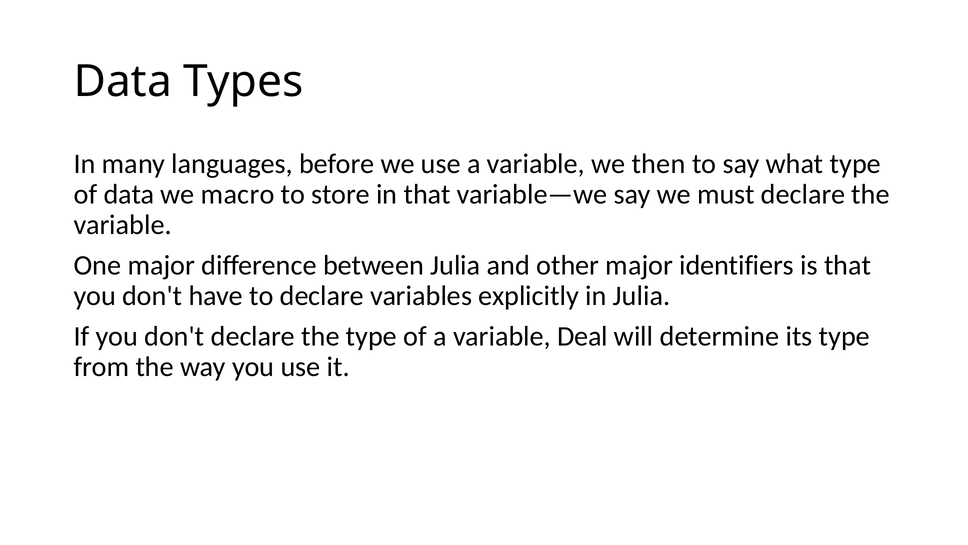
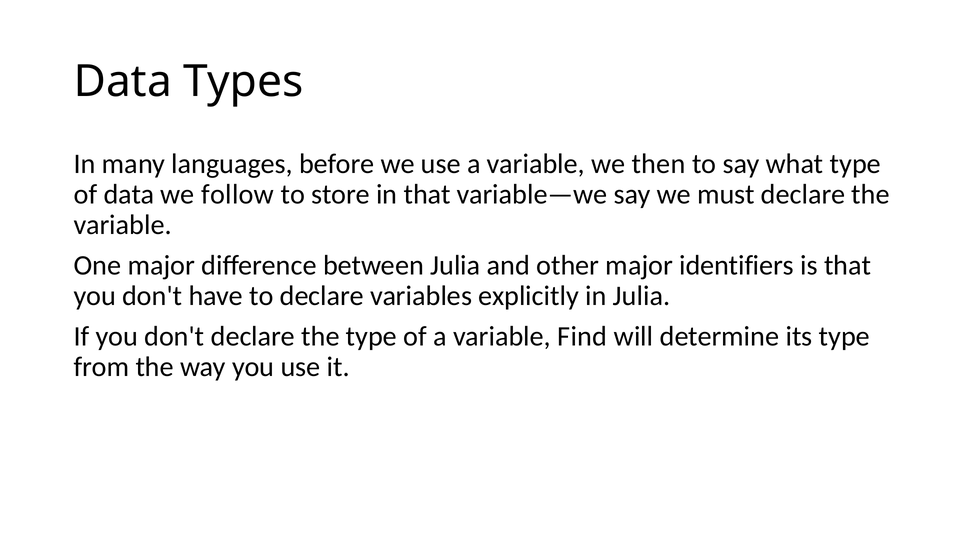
macro: macro -> follow (238, 194)
Deal: Deal -> Find (582, 336)
